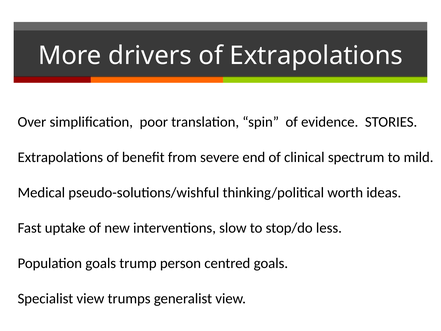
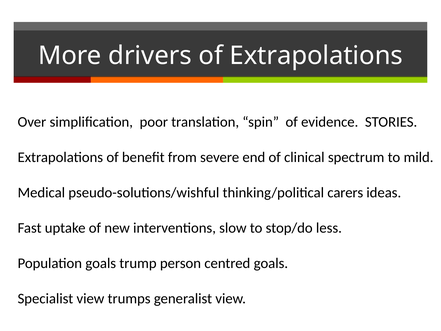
worth: worth -> carers (345, 193)
